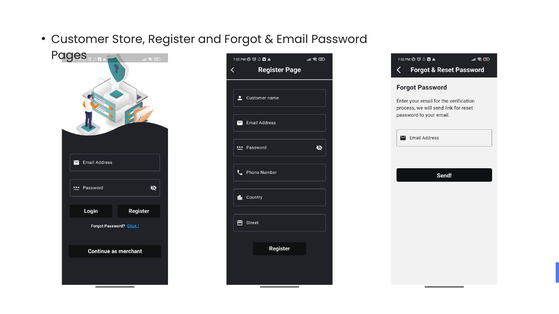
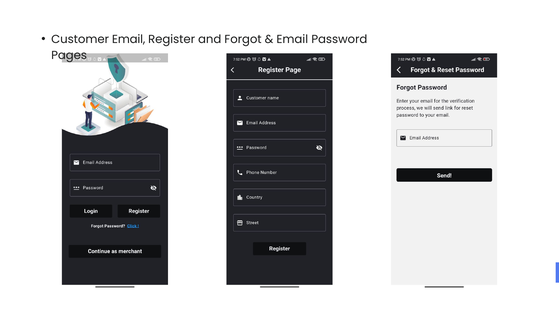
Customer Store: Store -> Email (129, 39)
